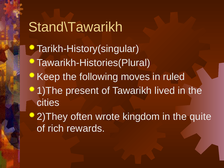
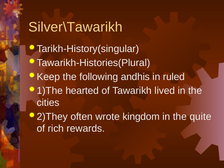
Stand\Tawarikh: Stand\Tawarikh -> Silver\Tawarikh (75, 27)
moves: moves -> andhis (135, 77)
present: present -> hearted (82, 91)
